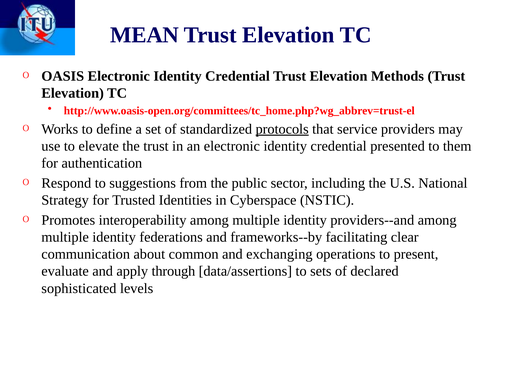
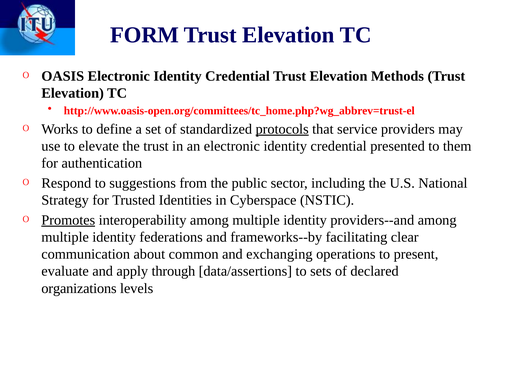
MEAN: MEAN -> FORM (145, 35)
Promotes underline: none -> present (68, 220)
sophisticated: sophisticated -> organizations (79, 288)
